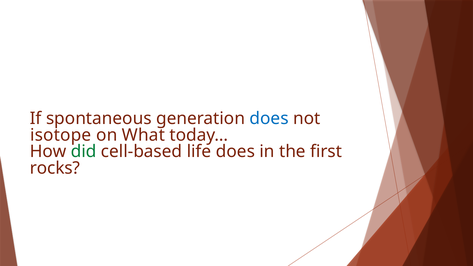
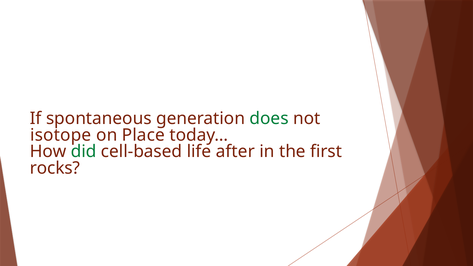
does colour: blue -> green (269, 118)
What: What -> Place (143, 135)
life does: does -> after (235, 152)
